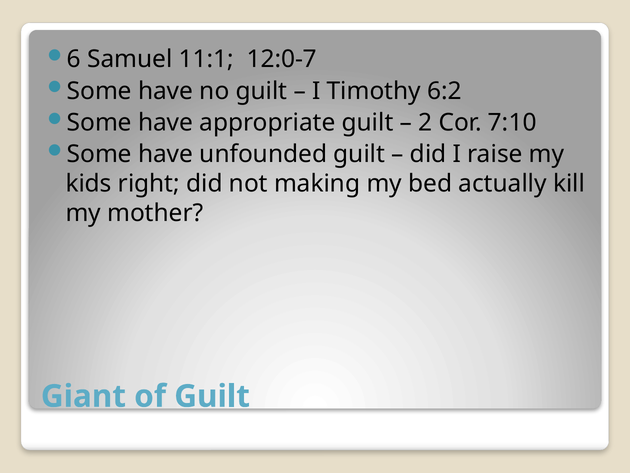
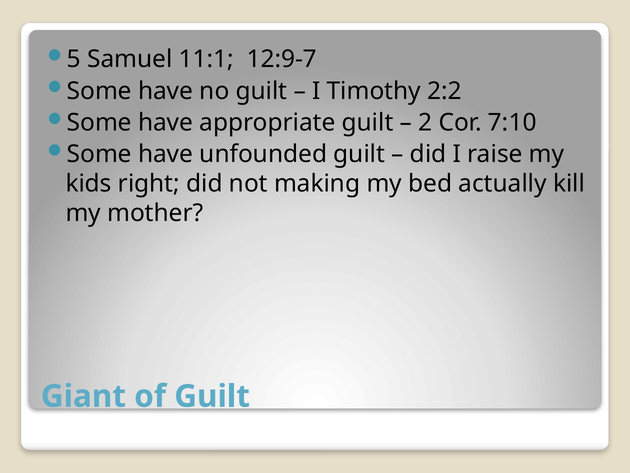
6: 6 -> 5 (74, 59)
12:0-7: 12:0-7 -> 12:9-7 (282, 59)
6:2: 6:2 -> 2:2 (445, 91)
